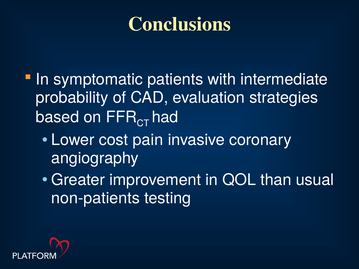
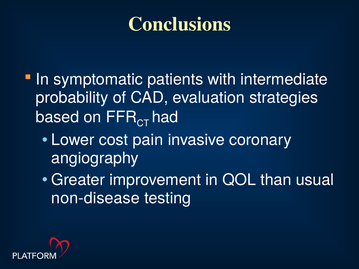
non-patients: non-patients -> non-disease (95, 198)
